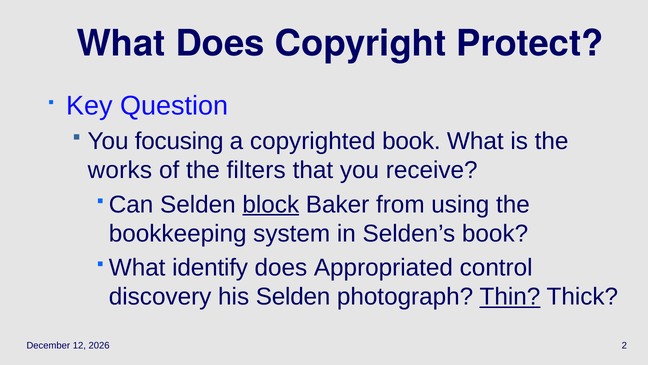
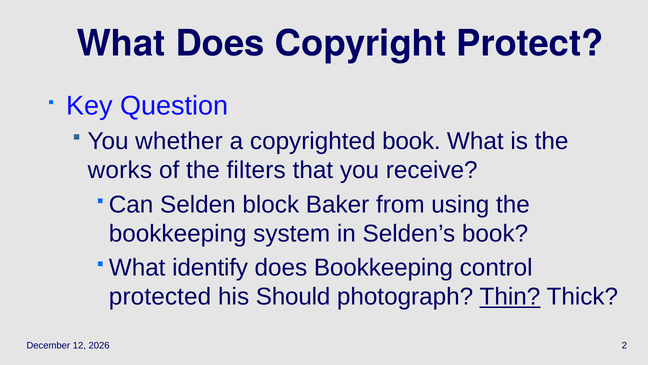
focusing: focusing -> whether (179, 141)
block underline: present -> none (271, 204)
does Appropriated: Appropriated -> Bookkeeping (384, 267)
discovery: discovery -> protected (160, 297)
his Selden: Selden -> Should (293, 297)
